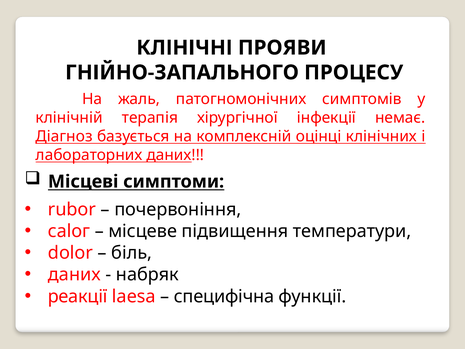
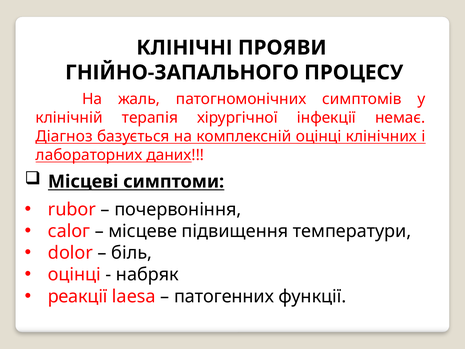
даних: даних -> оцінці (74, 274)
специфічна: специфічна -> патогенних (224, 296)
